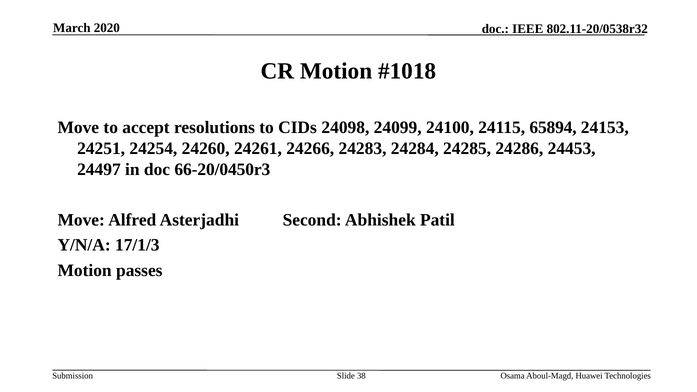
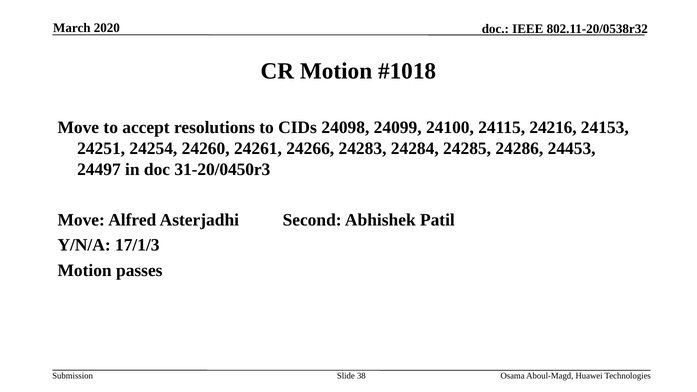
65894: 65894 -> 24216 (553, 128)
66-20/0450r3: 66-20/0450r3 -> 31-20/0450r3 (222, 169)
